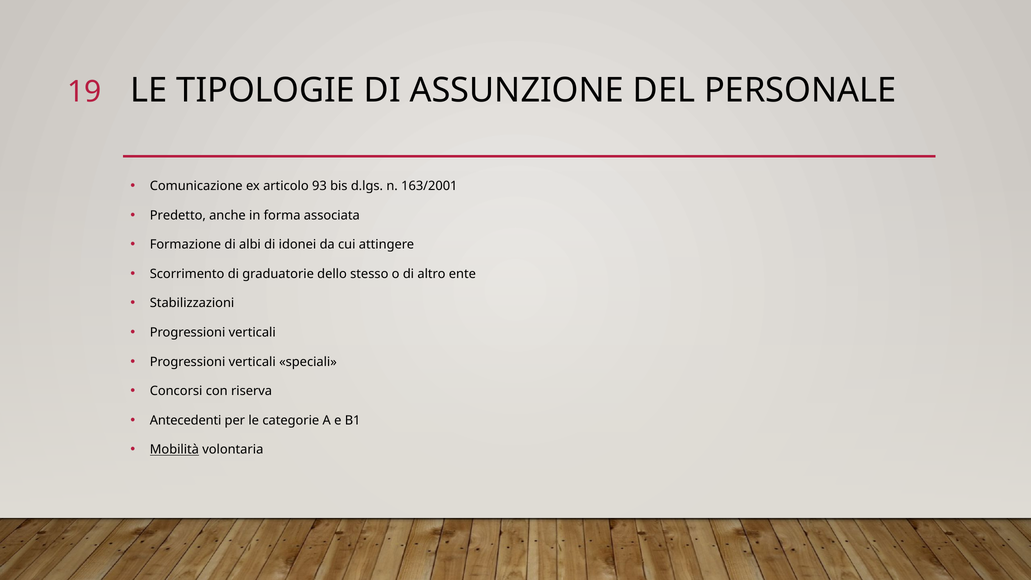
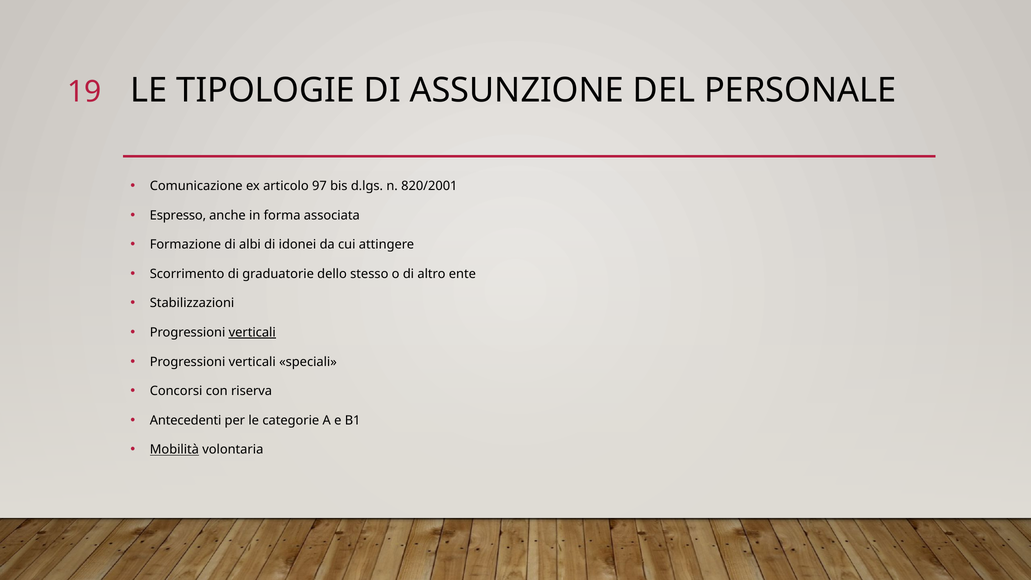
93: 93 -> 97 (319, 186)
163/2001: 163/2001 -> 820/2001 (429, 186)
Predetto: Predetto -> Espresso (178, 215)
verticali underline: none -> present (252, 332)
